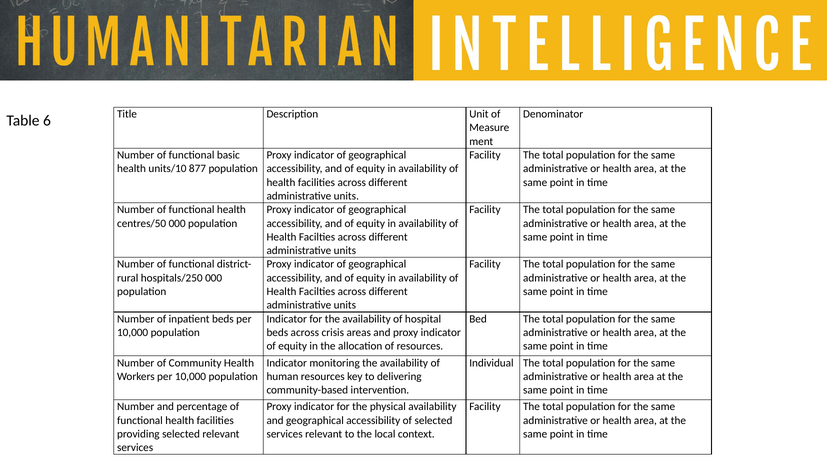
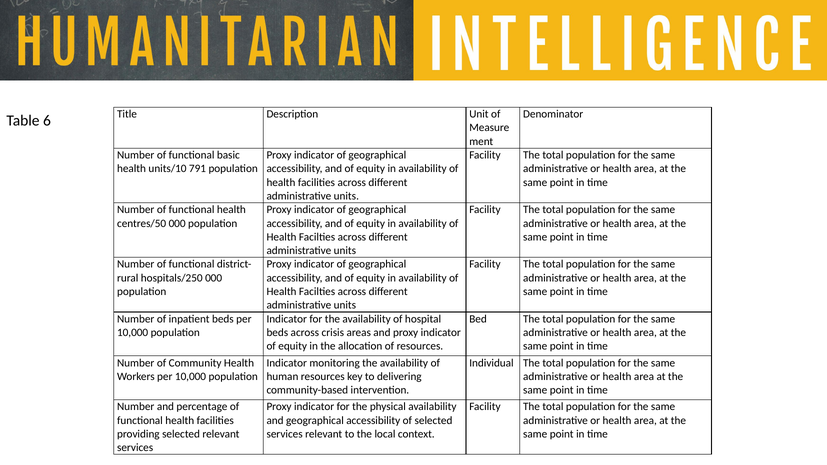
877: 877 -> 791 (198, 169)
